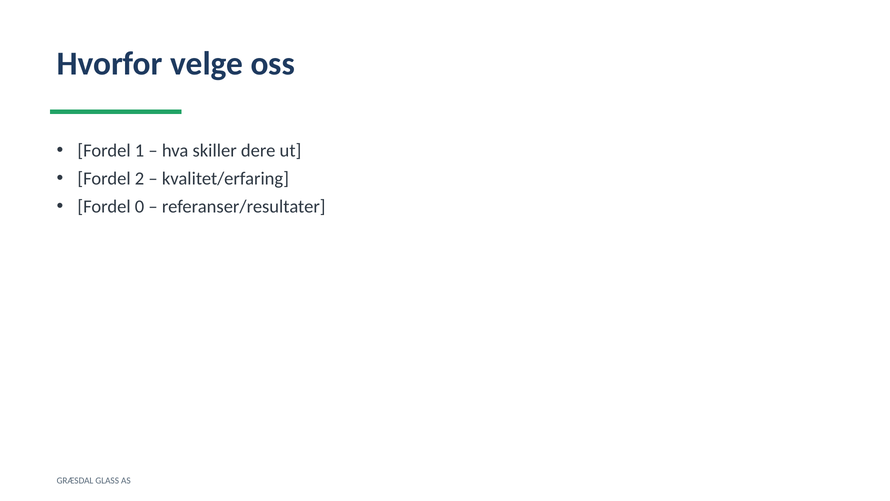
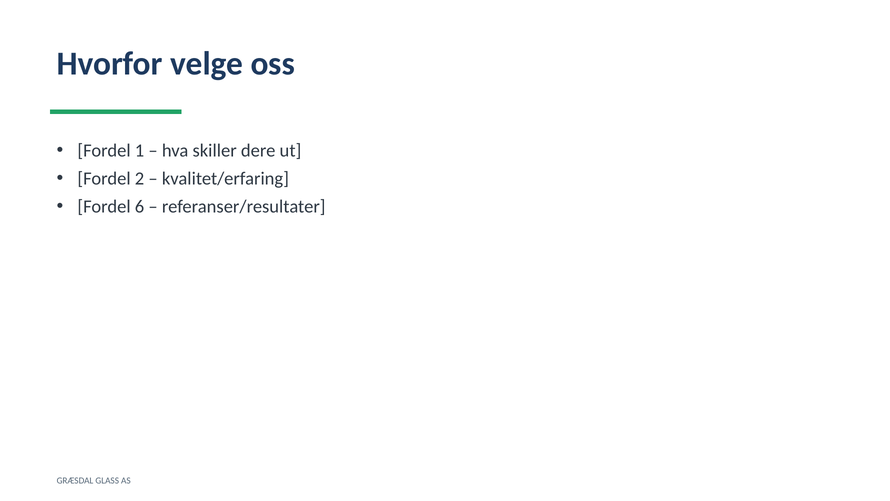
0: 0 -> 6 (140, 206)
